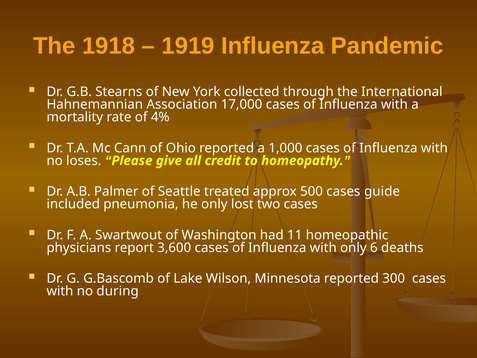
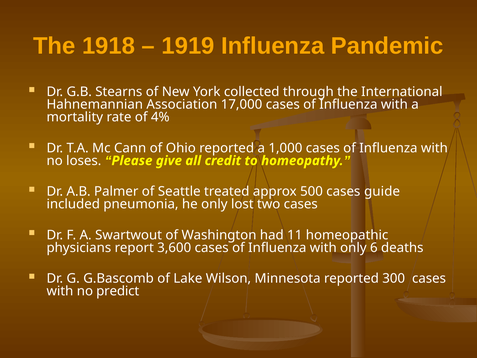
during: during -> predict (118, 291)
